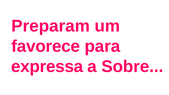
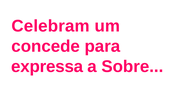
Preparam: Preparam -> Celebram (51, 26)
favorece: favorece -> concede (46, 46)
